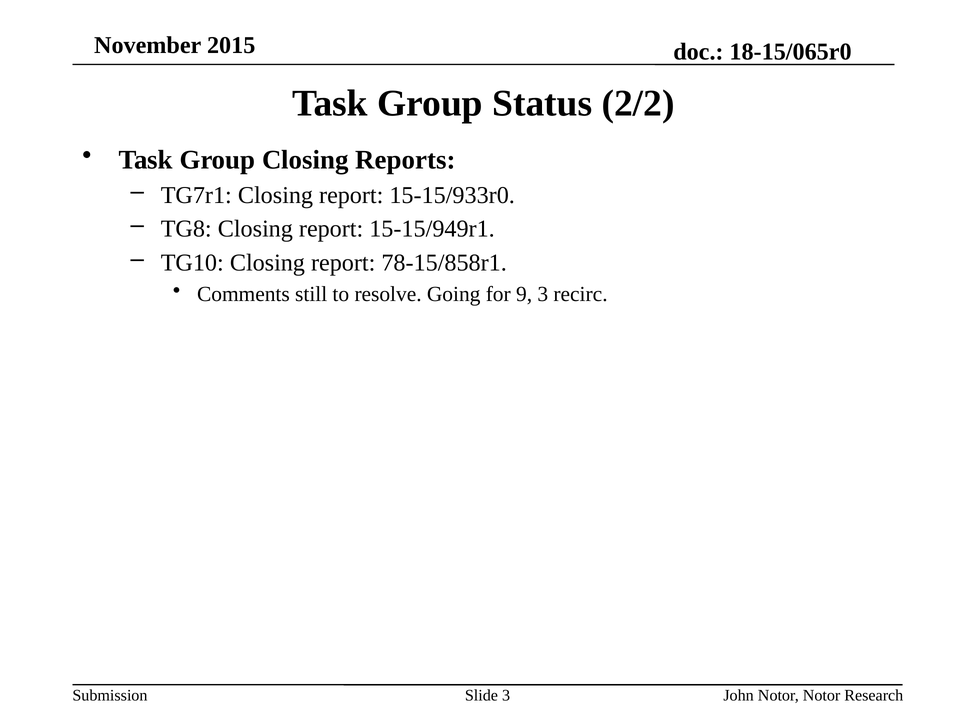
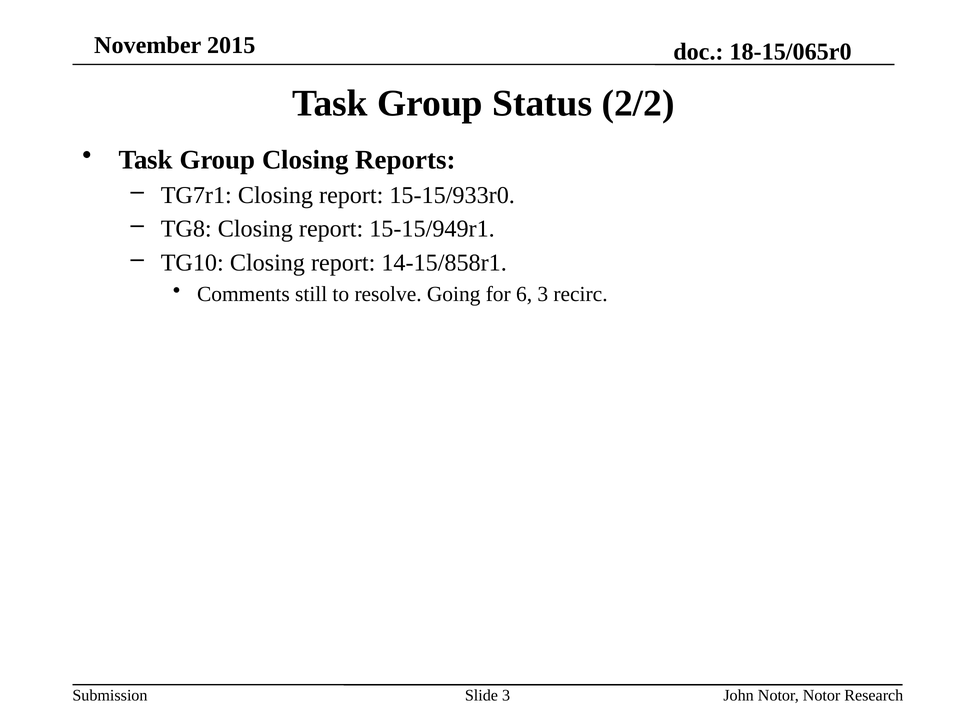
78-15/858r1: 78-15/858r1 -> 14-15/858r1 (444, 263)
9: 9 -> 6 (524, 294)
